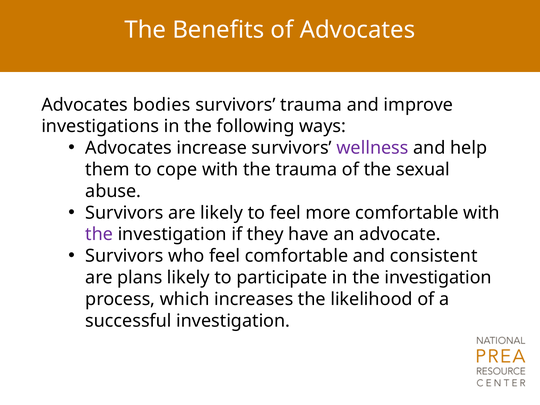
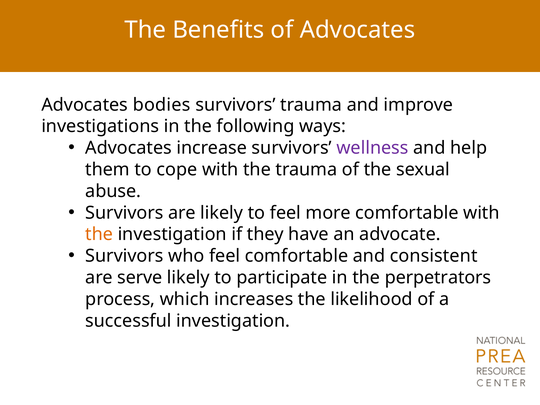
the colour: purple -> orange (99, 234)
plans: plans -> serve (140, 278)
in the investigation: investigation -> perpetrators (438, 278)
